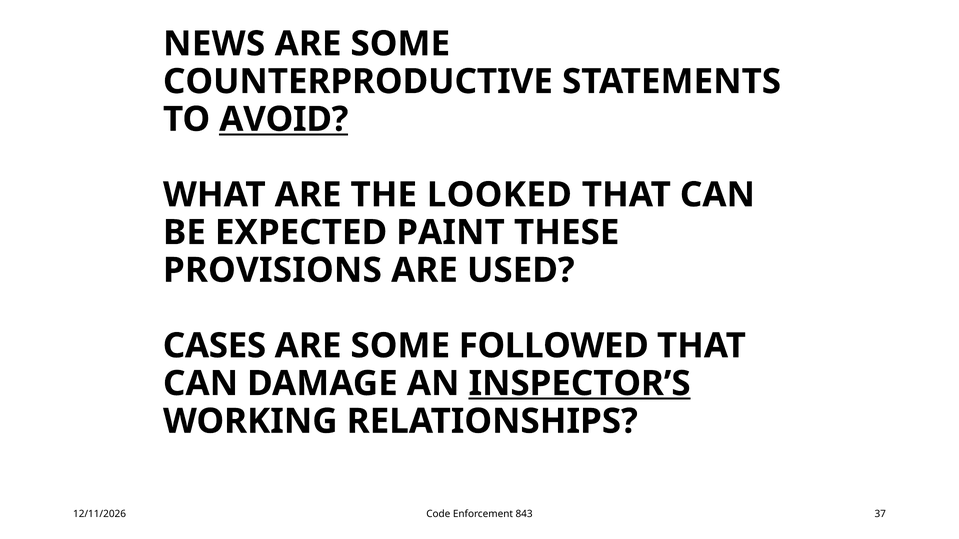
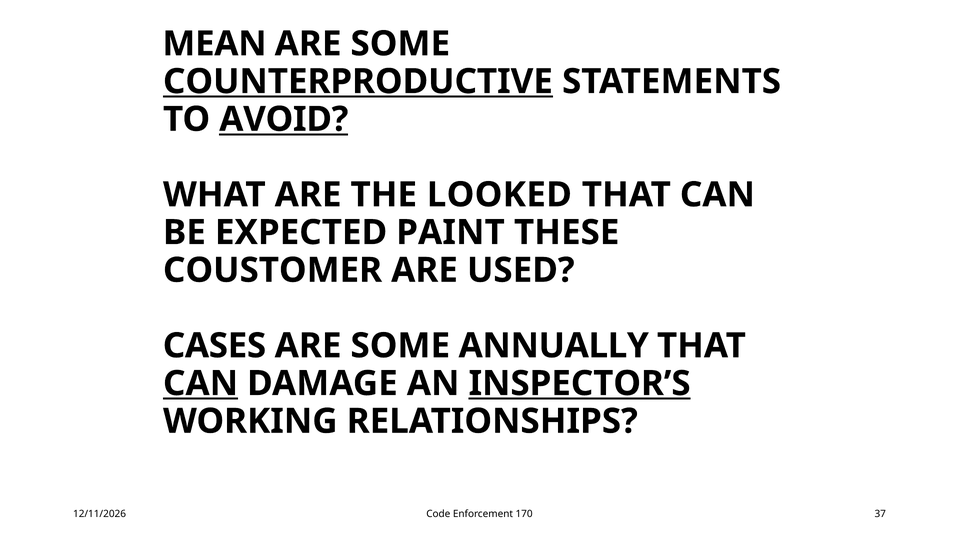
NEWS: NEWS -> MEAN (214, 44)
COUNTERPRODUCTIVE underline: none -> present (358, 82)
PROVISIONS: PROVISIONS -> COUSTOMER (273, 270)
FOLLOWED: FOLLOWED -> ANNUALLY (554, 346)
CAN underline: none -> present (201, 384)
843: 843 -> 170 (524, 514)
